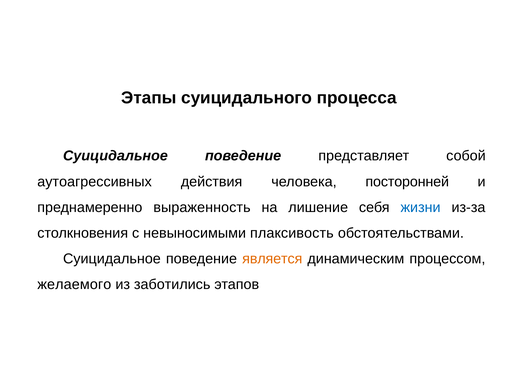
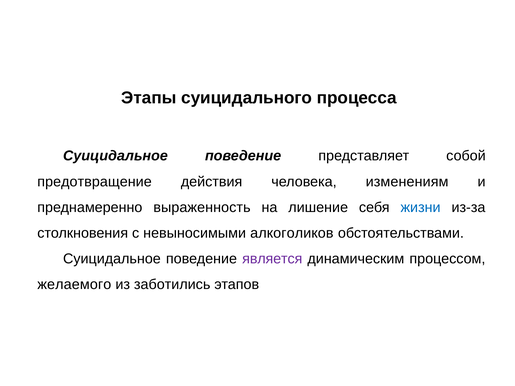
аутоагрессивных: аутоагрессивных -> предотвращение (95, 182)
посторонней: посторонней -> изменениям (407, 182)
плаксивость: плаксивость -> алкоголиков (292, 233)
является colour: orange -> purple (272, 259)
